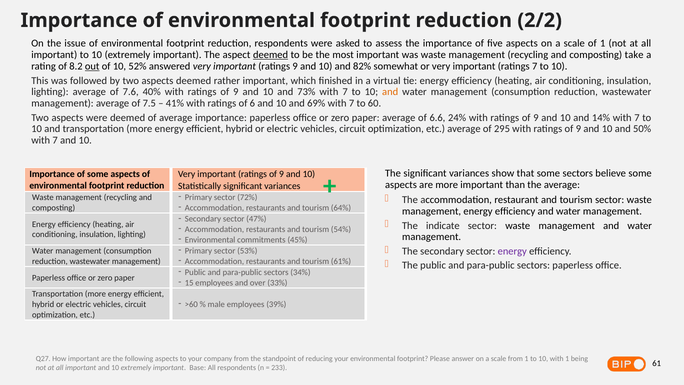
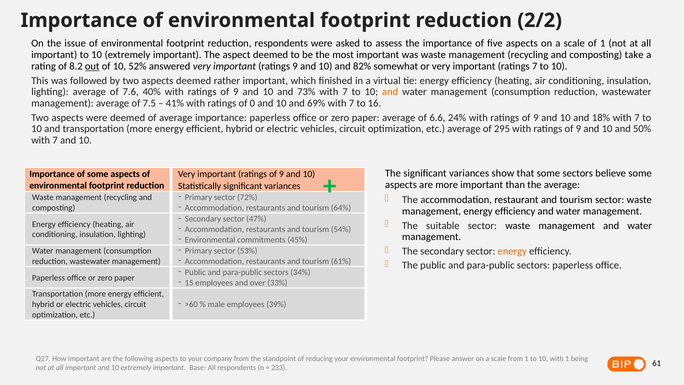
deemed underline: present -> none (271, 55)
6: 6 -> 0 (252, 103)
60: 60 -> 16 (375, 103)
14%: 14% -> 18% (601, 118)
indicate: indicate -> suitable (443, 225)
energy colour: purple -> orange (512, 251)
